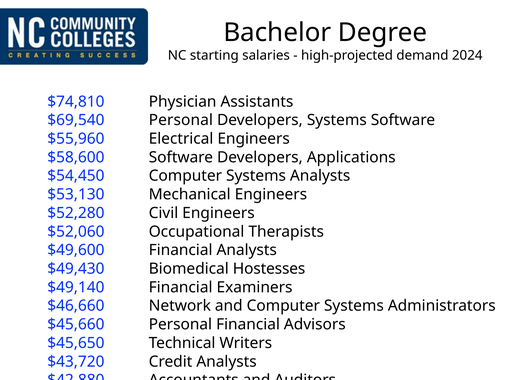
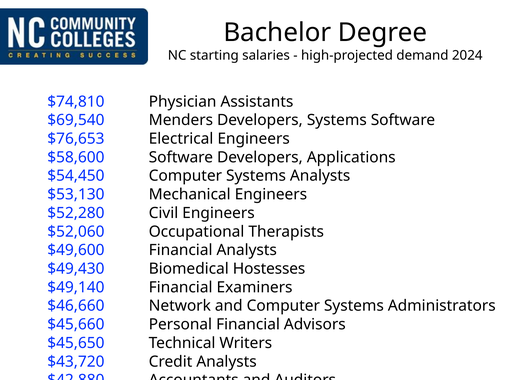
$69,540 Personal: Personal -> Menders (181, 120)
$55,960: $55,960 -> $76,653 (76, 139)
